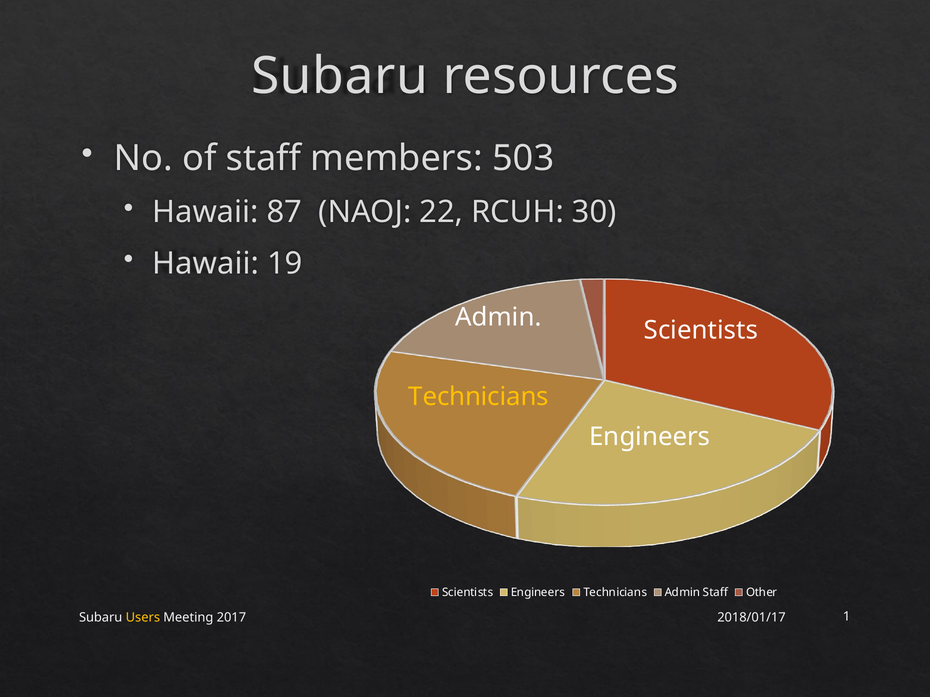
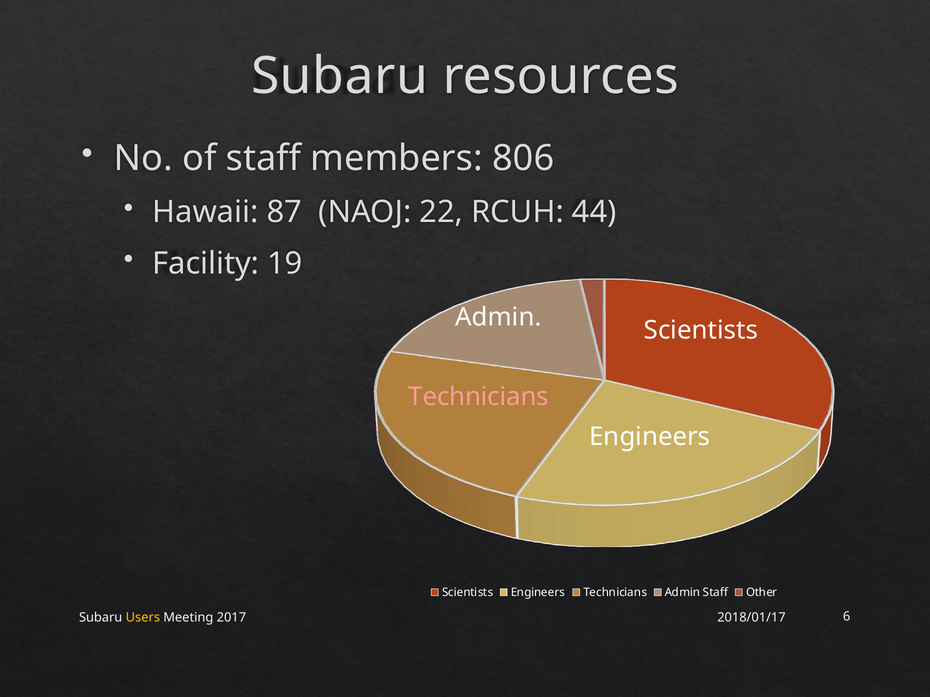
503: 503 -> 806 (523, 159)
30: 30 -> 44 (594, 212)
Hawaii: Hawaii -> Facility (206, 264)
Technicians colour: yellow -> pink (479, 397)
1: 1 -> 6 (847, 617)
